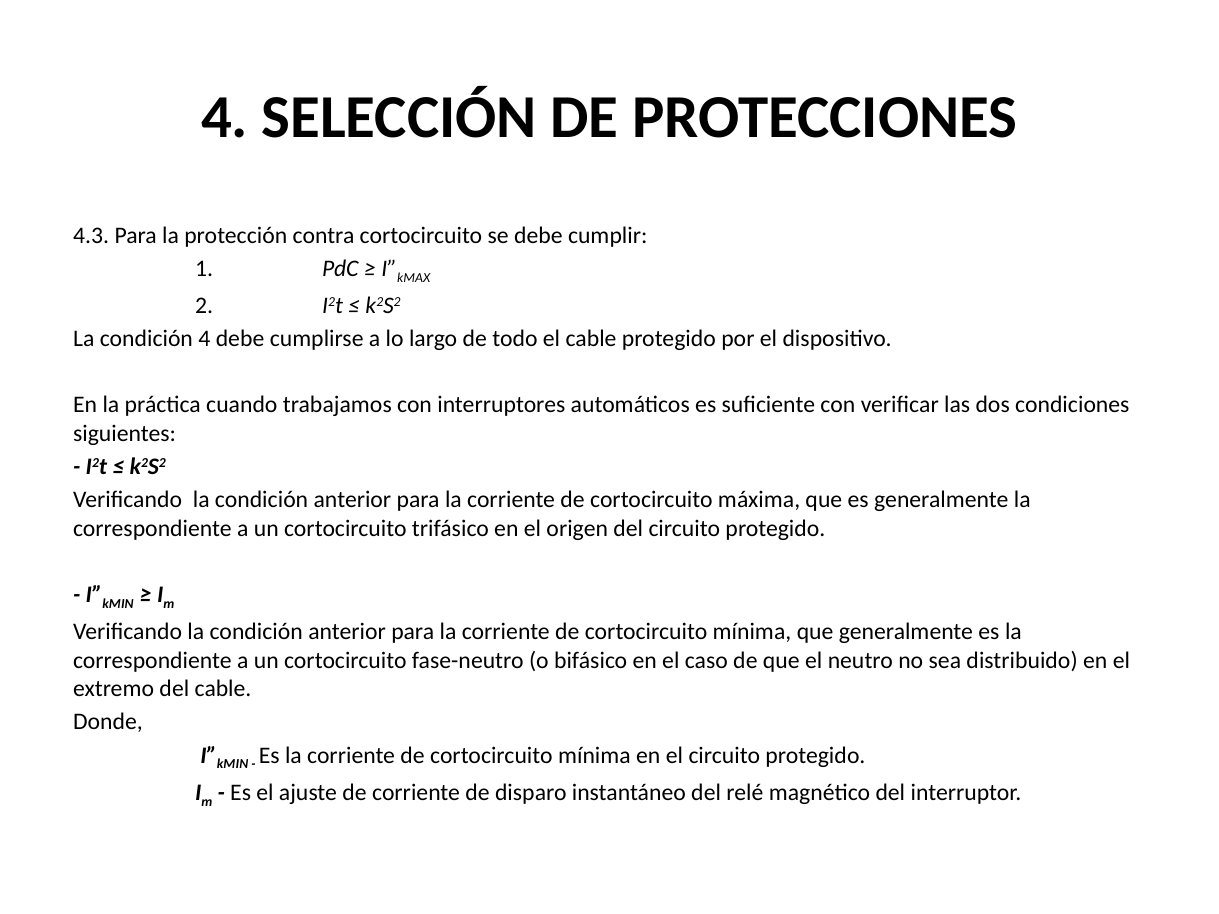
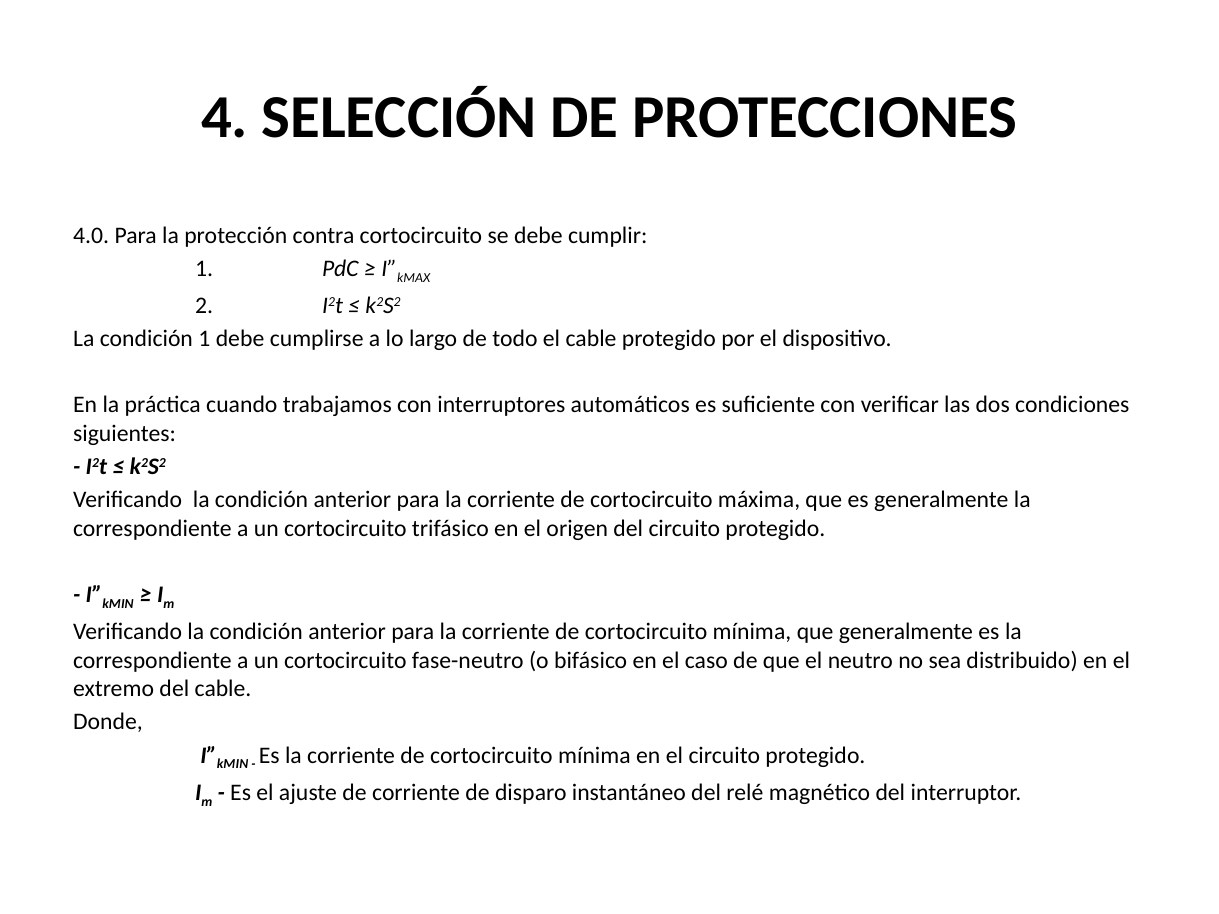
4.3: 4.3 -> 4.0 (91, 235)
condición 4: 4 -> 1 (204, 339)
